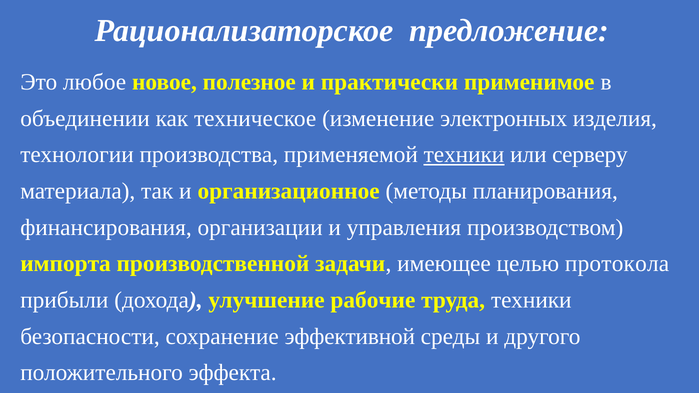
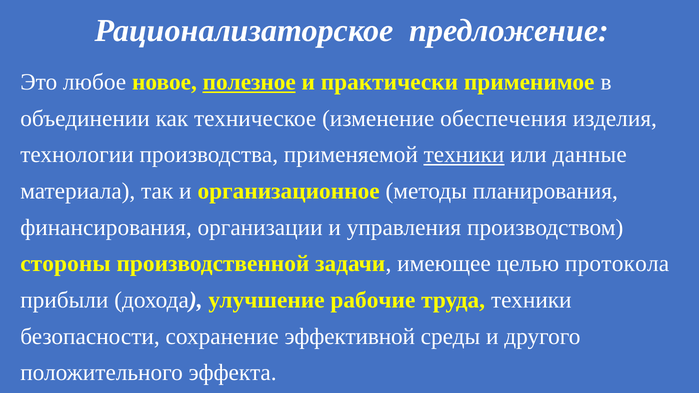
полезное underline: none -> present (249, 82)
электронных: электронных -> обеспечения (503, 118)
серверу: серверу -> данные (590, 155)
импорта: импорта -> стороны (65, 264)
